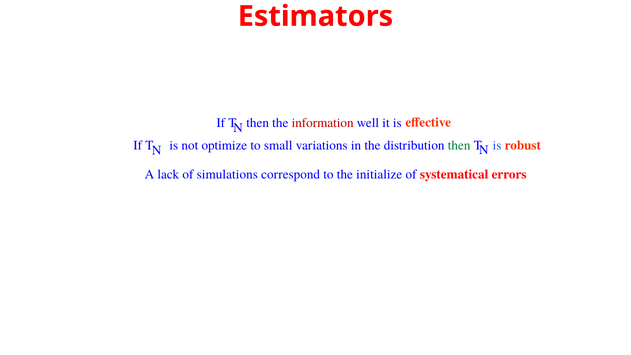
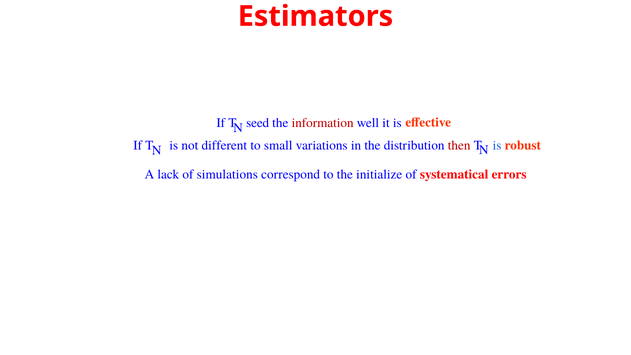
T then: then -> seed (258, 123)
optimize: optimize -> different (224, 146)
then colour: green -> red (459, 146)
